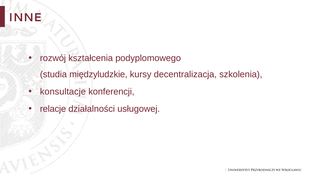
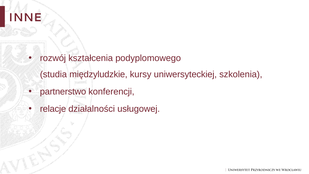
decentralizacja: decentralizacja -> uniwersyteckiej (185, 74)
konsultacje: konsultacje -> partnerstwo (63, 92)
